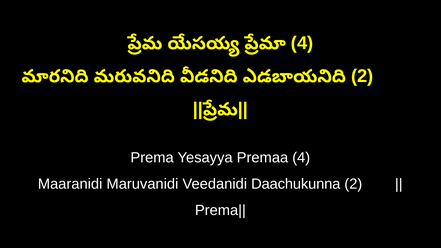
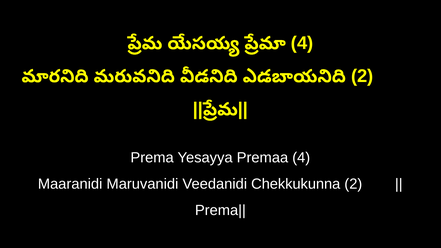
Daachukunna: Daachukunna -> Chekkukunna (296, 184)
